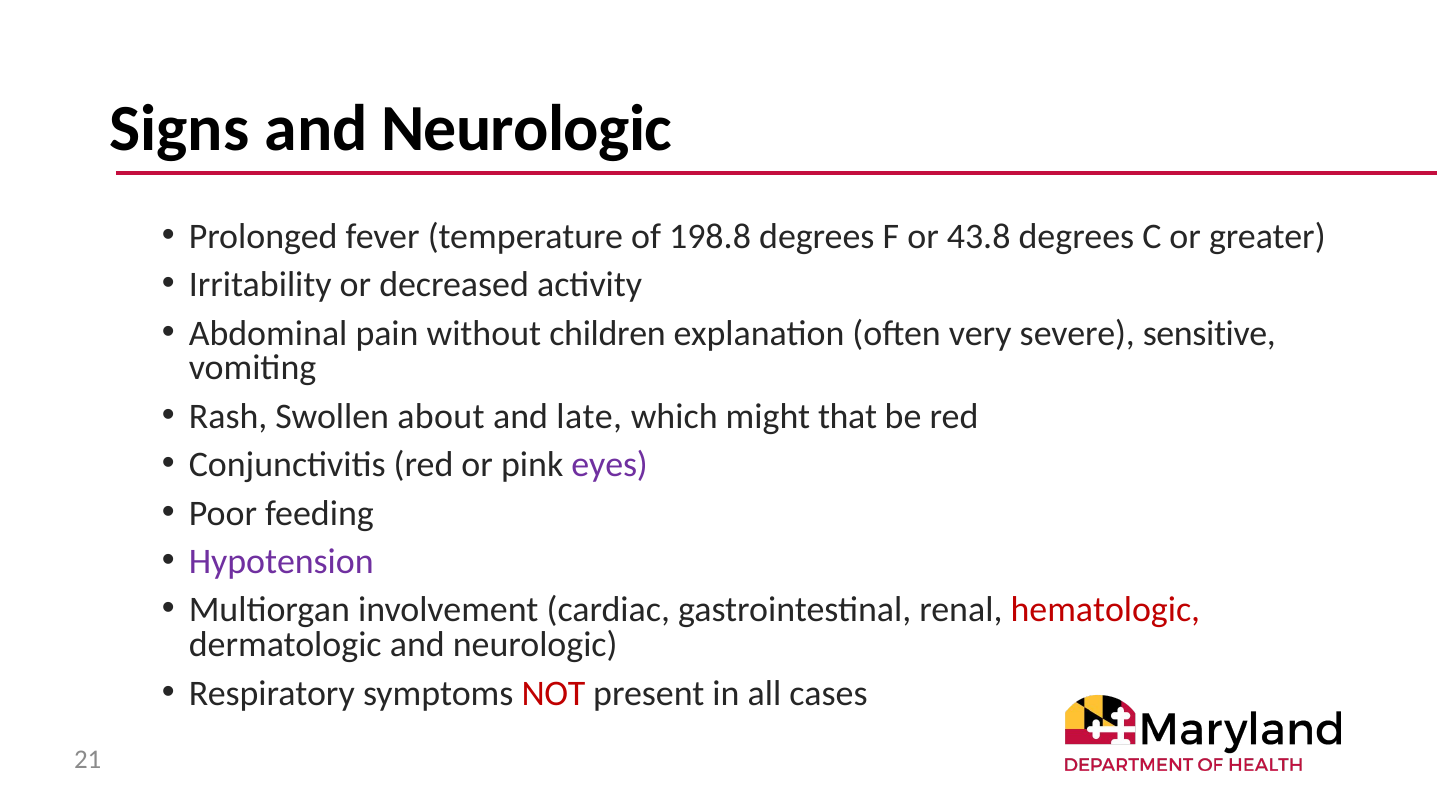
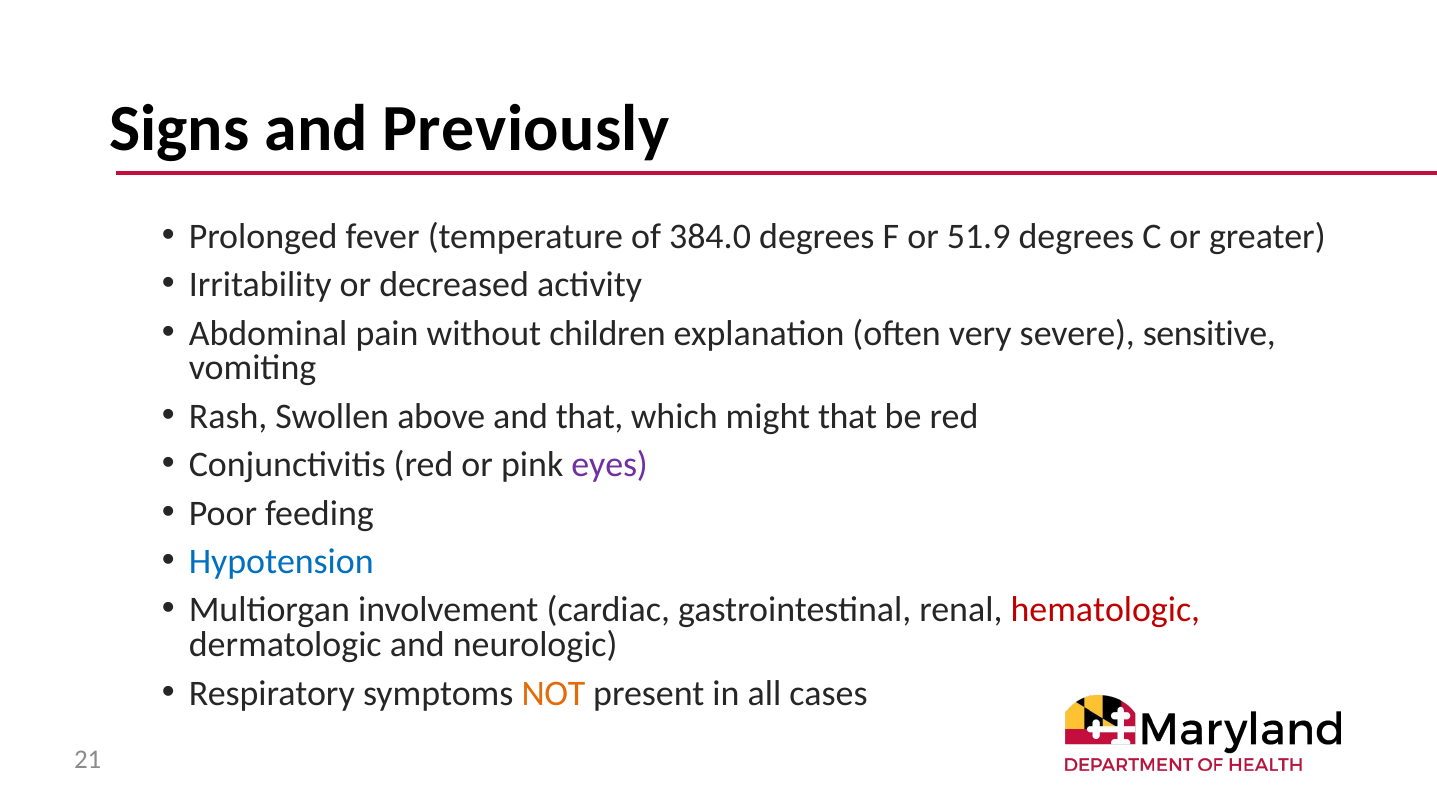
Signs and Neurologic: Neurologic -> Previously (526, 129)
198.8: 198.8 -> 384.0 (710, 237)
43.8: 43.8 -> 51.9 (979, 237)
about: about -> above (441, 417)
and late: late -> that (590, 417)
Hypotension colour: purple -> blue (281, 562)
NOT colour: red -> orange (554, 693)
